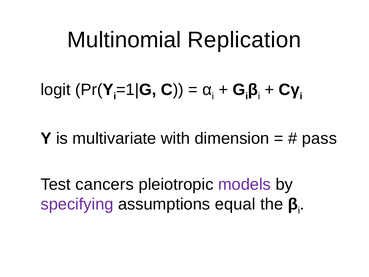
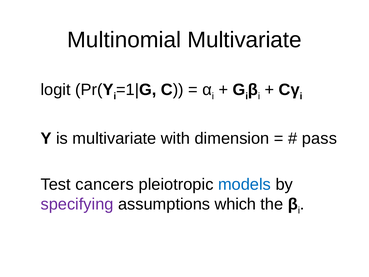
Multinomial Replication: Replication -> Multivariate (245, 40)
models colour: purple -> blue (244, 184)
equal: equal -> which (235, 204)
